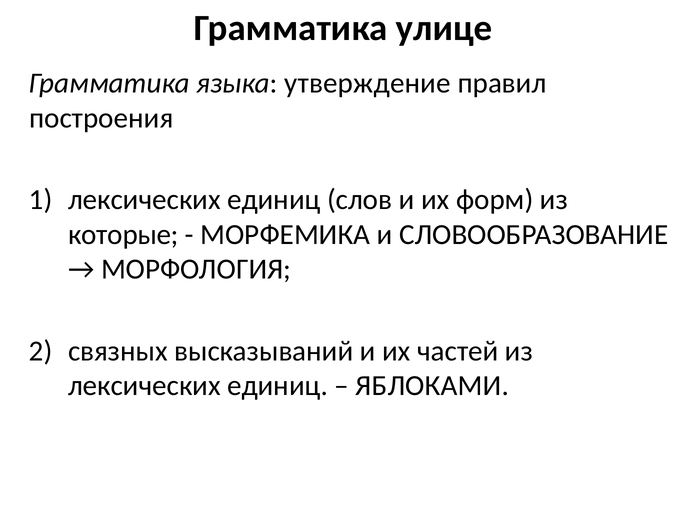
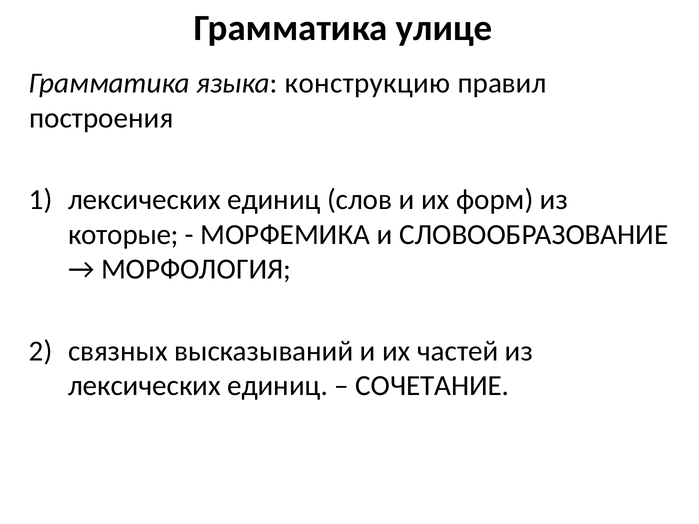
утверждение: утверждение -> конструкцию (368, 83)
ЯБЛОКАМИ: ЯБЛОКАМИ -> СОЧЕТАНИЕ (432, 386)
